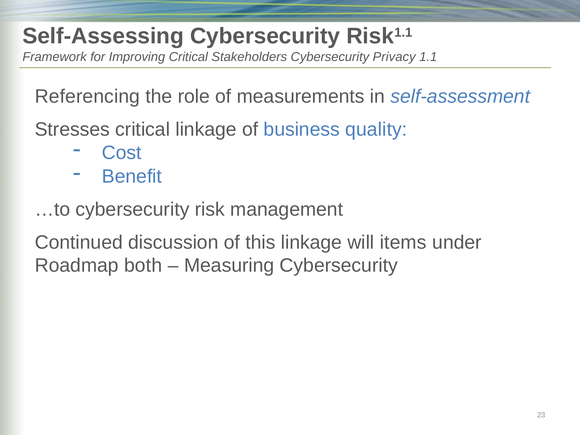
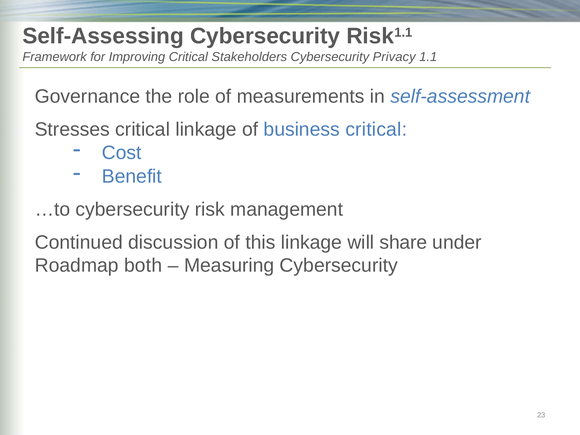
Referencing: Referencing -> Governance (87, 96)
business quality: quality -> critical (376, 129)
items: items -> share (403, 242)
